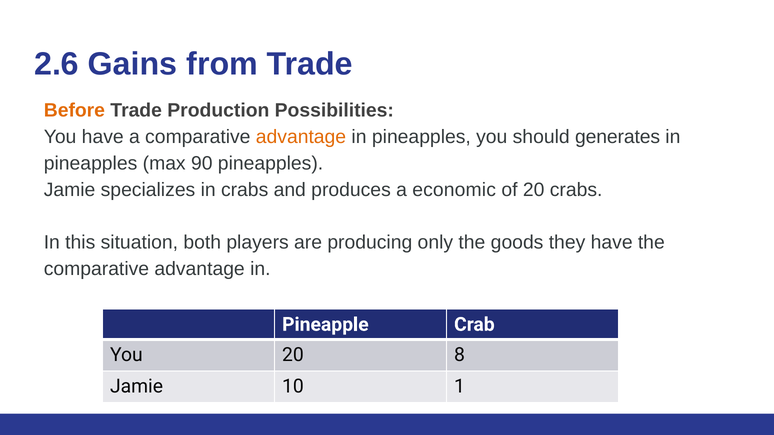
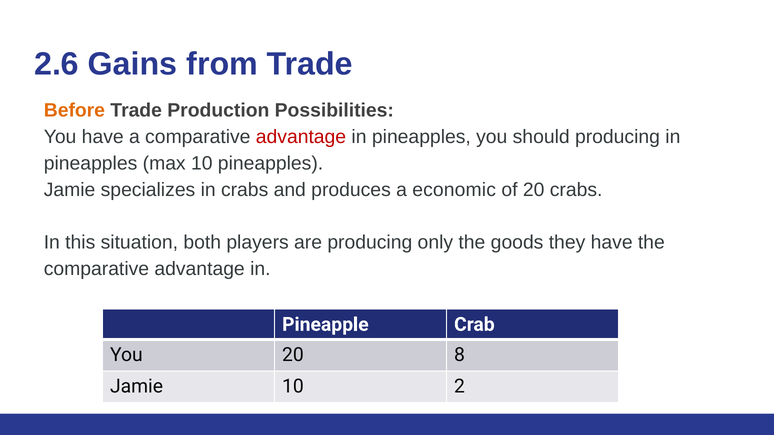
advantage colour: orange -> red (301, 137)
should generates: generates -> producing (618, 137)
max 90: 90 -> 10 (202, 163)
1: 1 -> 2 (460, 387)
